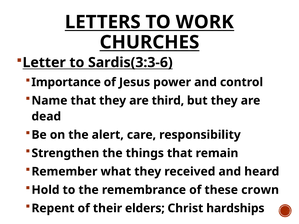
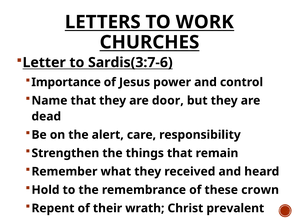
Sardis(3:3-6: Sardis(3:3-6 -> Sardis(3:7-6 (130, 63)
third: third -> door (168, 101)
elders: elders -> wrath (145, 208)
hardships: hardships -> prevalent (235, 208)
